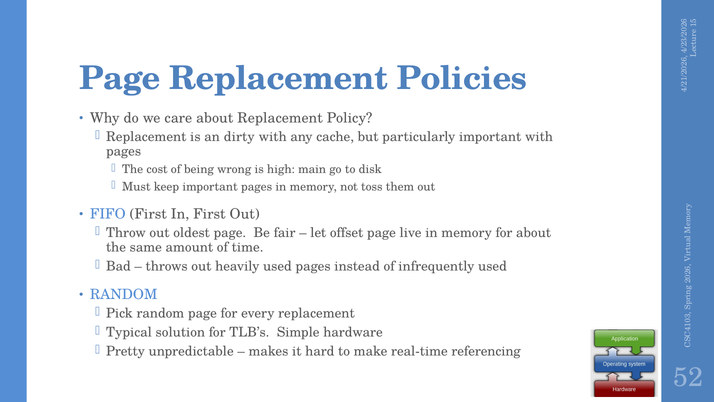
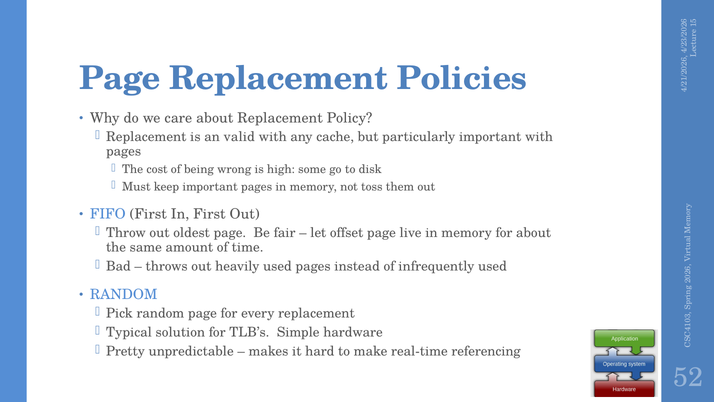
dirty: dirty -> valid (239, 137)
main: main -> some (312, 169)
